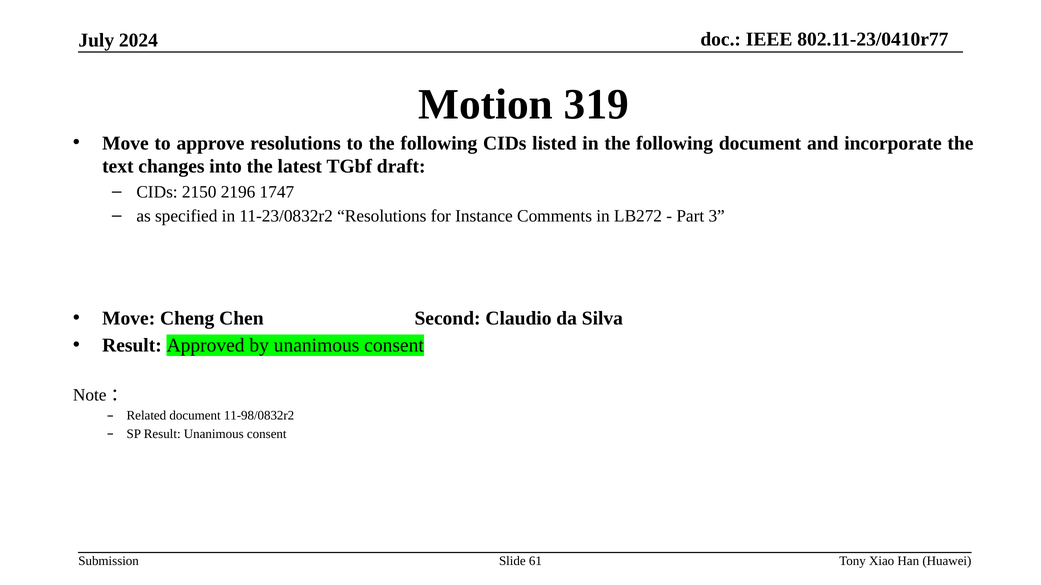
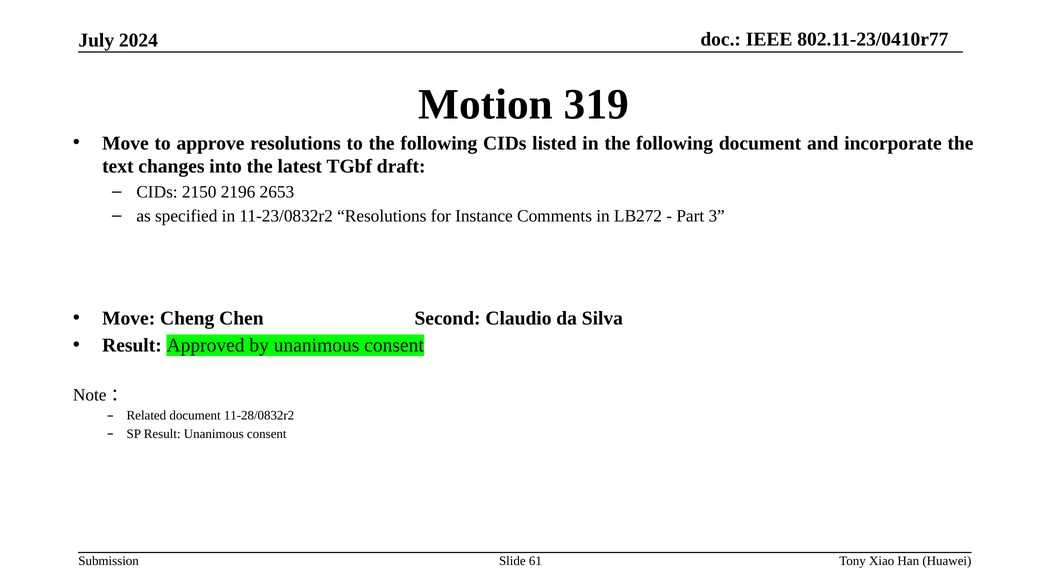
1747: 1747 -> 2653 (277, 192)
11-98/0832r2: 11-98/0832r2 -> 11-28/0832r2 (259, 416)
